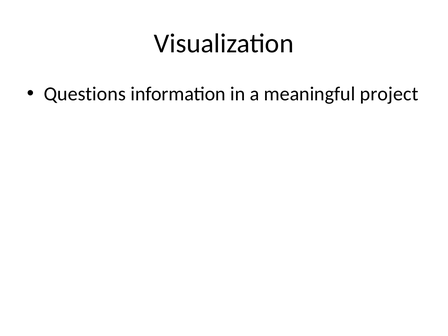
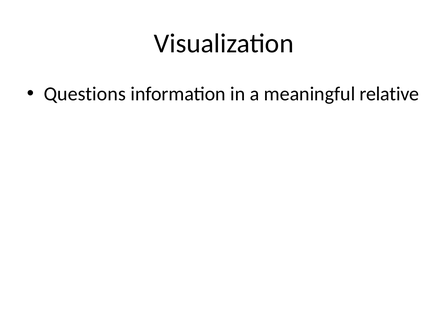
project: project -> relative (389, 94)
